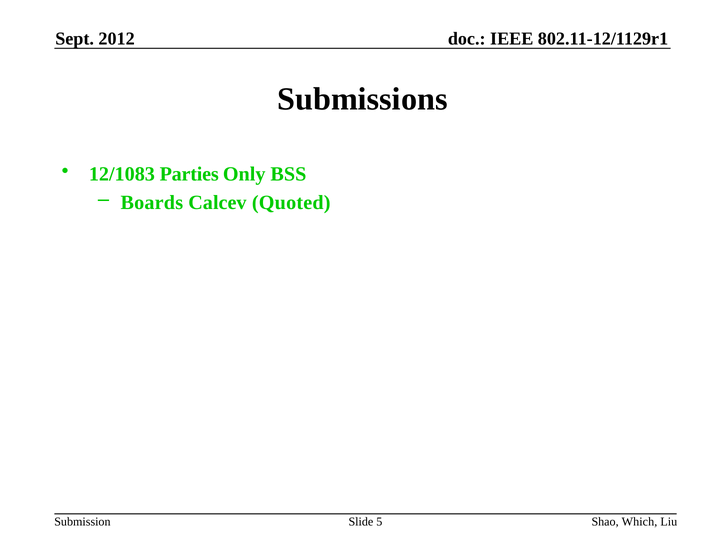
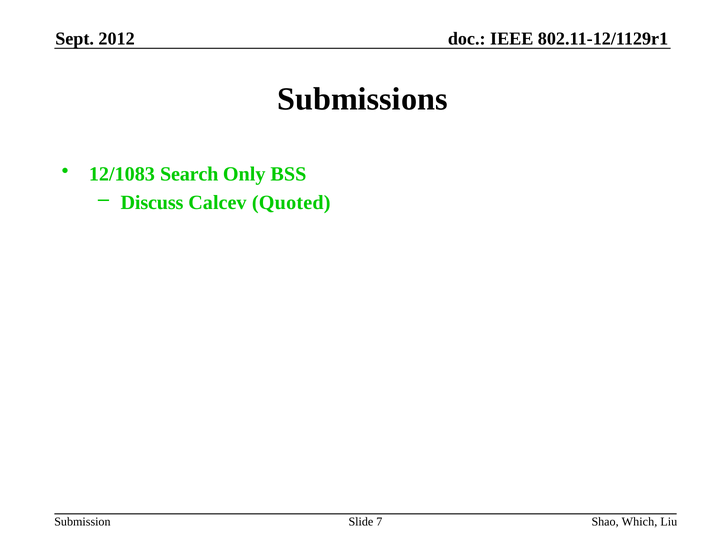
Parties: Parties -> Search (189, 174)
Boards: Boards -> Discuss (152, 202)
5: 5 -> 7 (379, 521)
